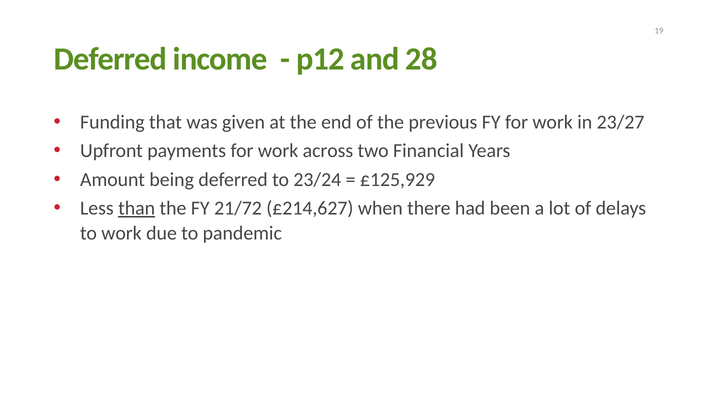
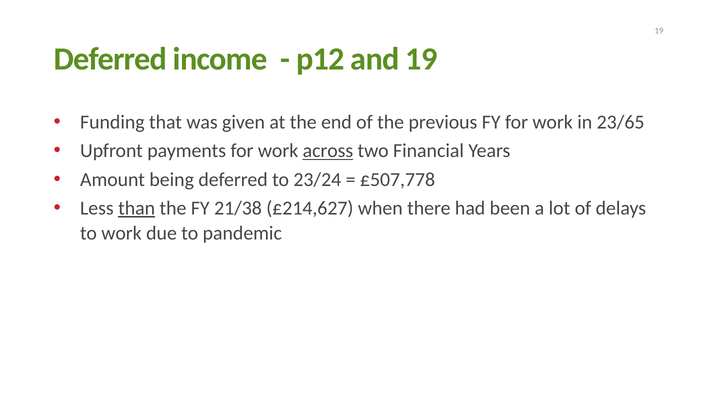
and 28: 28 -> 19 (422, 59)
23/27: 23/27 -> 23/65 (621, 122)
across underline: none -> present (328, 151)
£125,929: £125,929 -> £507,778 (398, 180)
21/72: 21/72 -> 21/38 (238, 208)
